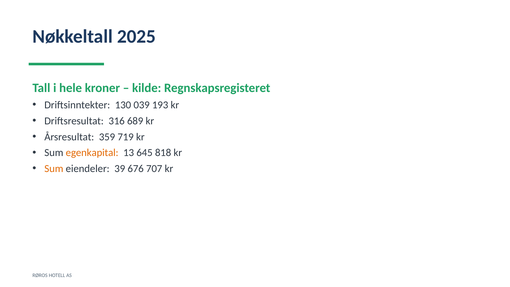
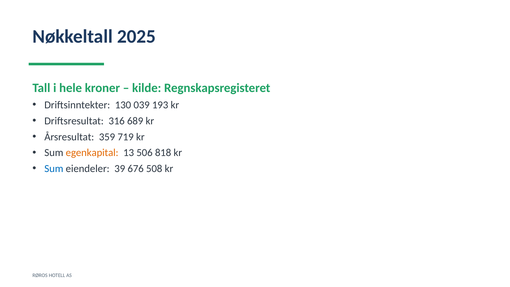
645: 645 -> 506 (145, 153)
Sum colour: orange -> blue (54, 169)
707: 707 -> 508 (154, 169)
